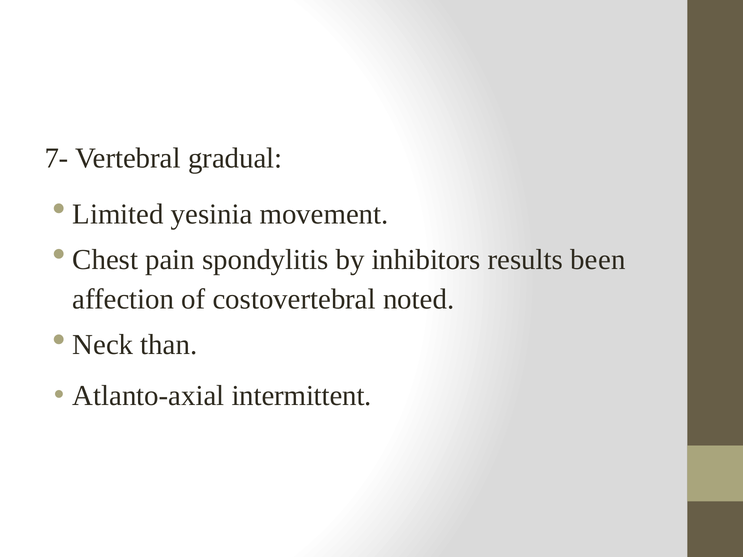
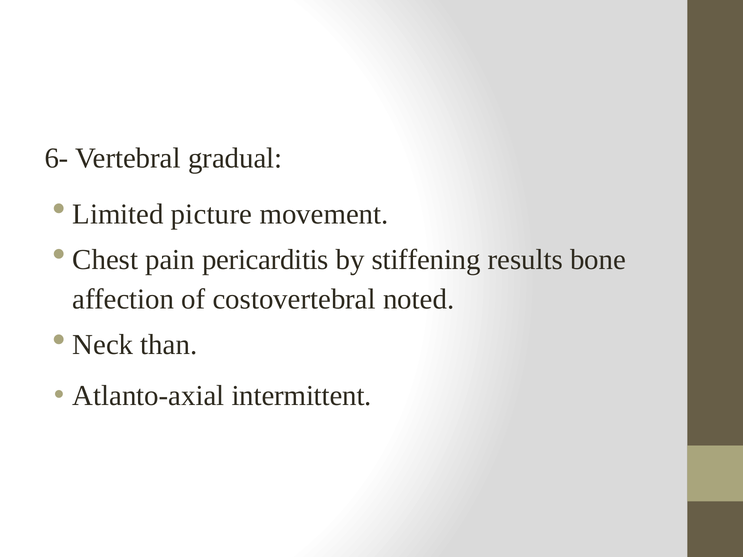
7-: 7- -> 6- (57, 158)
yesinia: yesinia -> picture (212, 214)
spondylitis: spondylitis -> pericarditis (265, 260)
inhibitors: inhibitors -> stiffening (426, 260)
been: been -> bone (598, 260)
